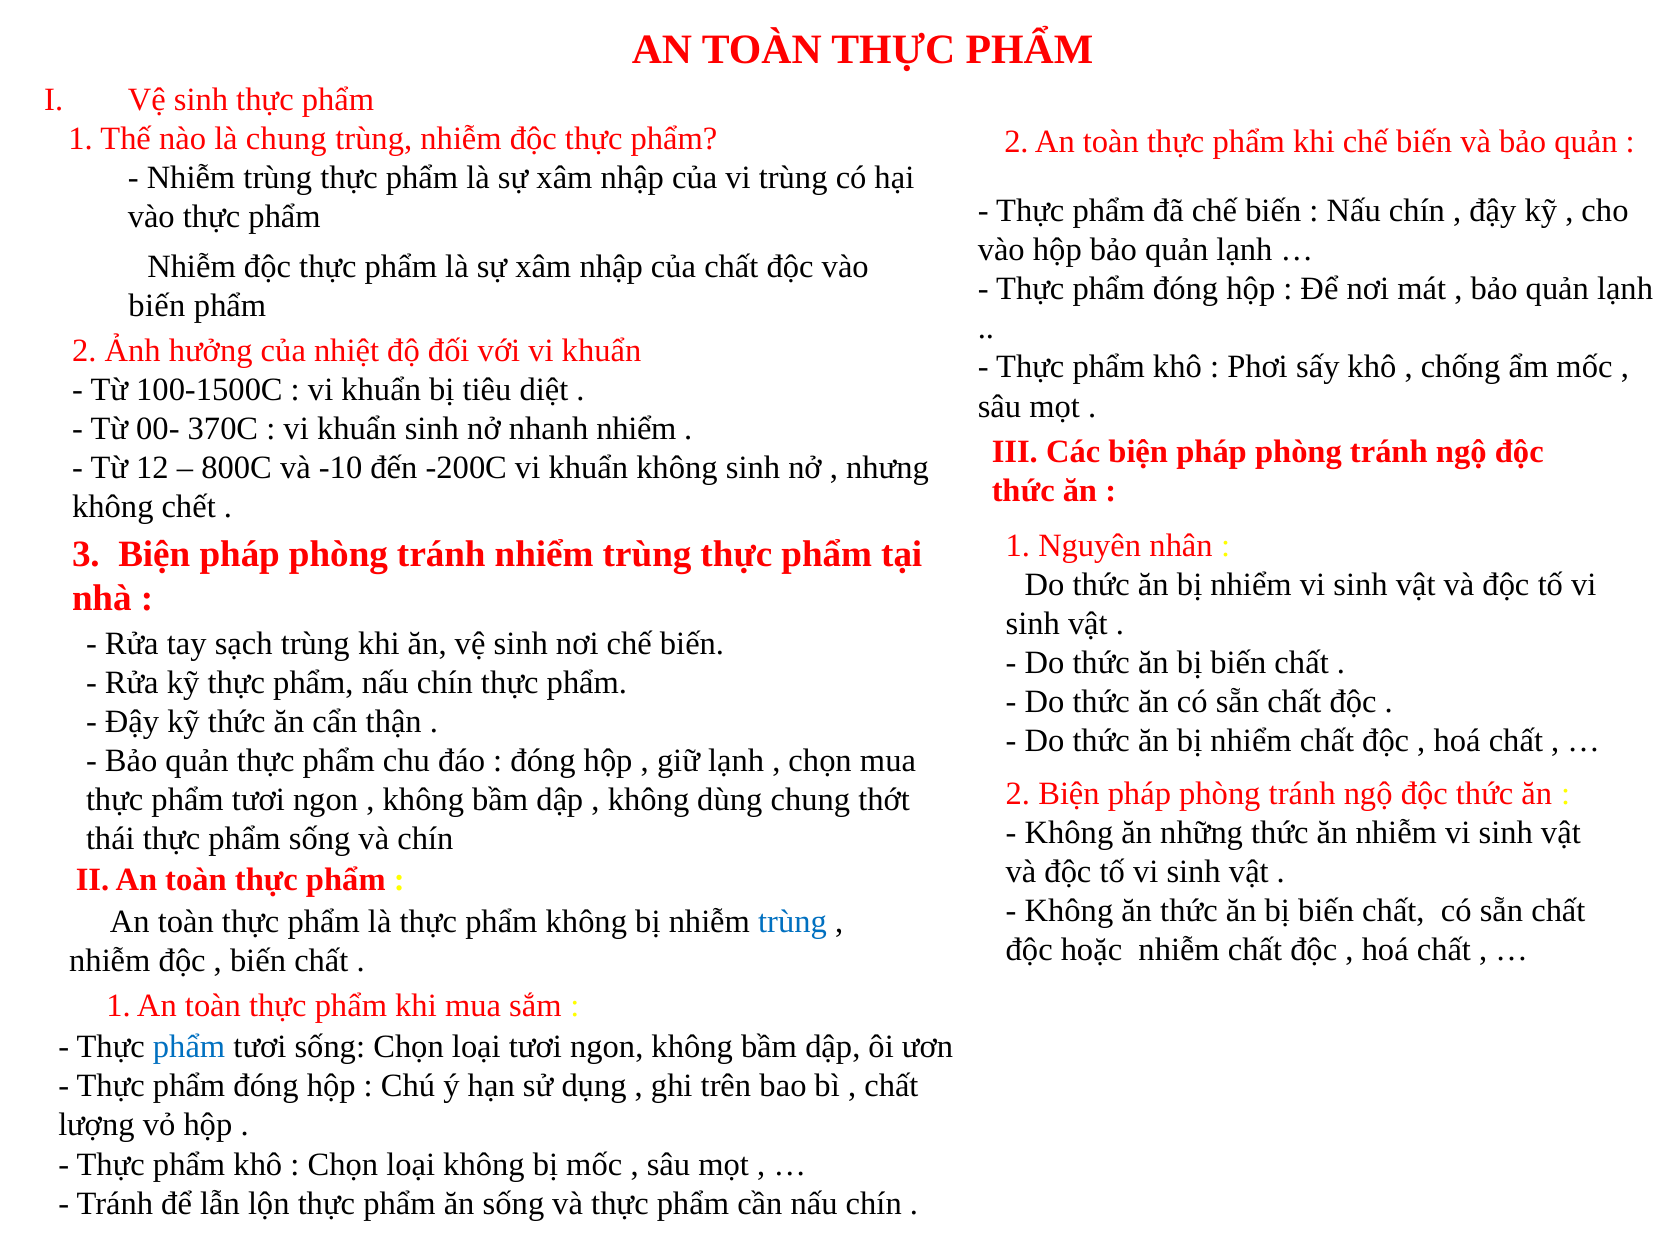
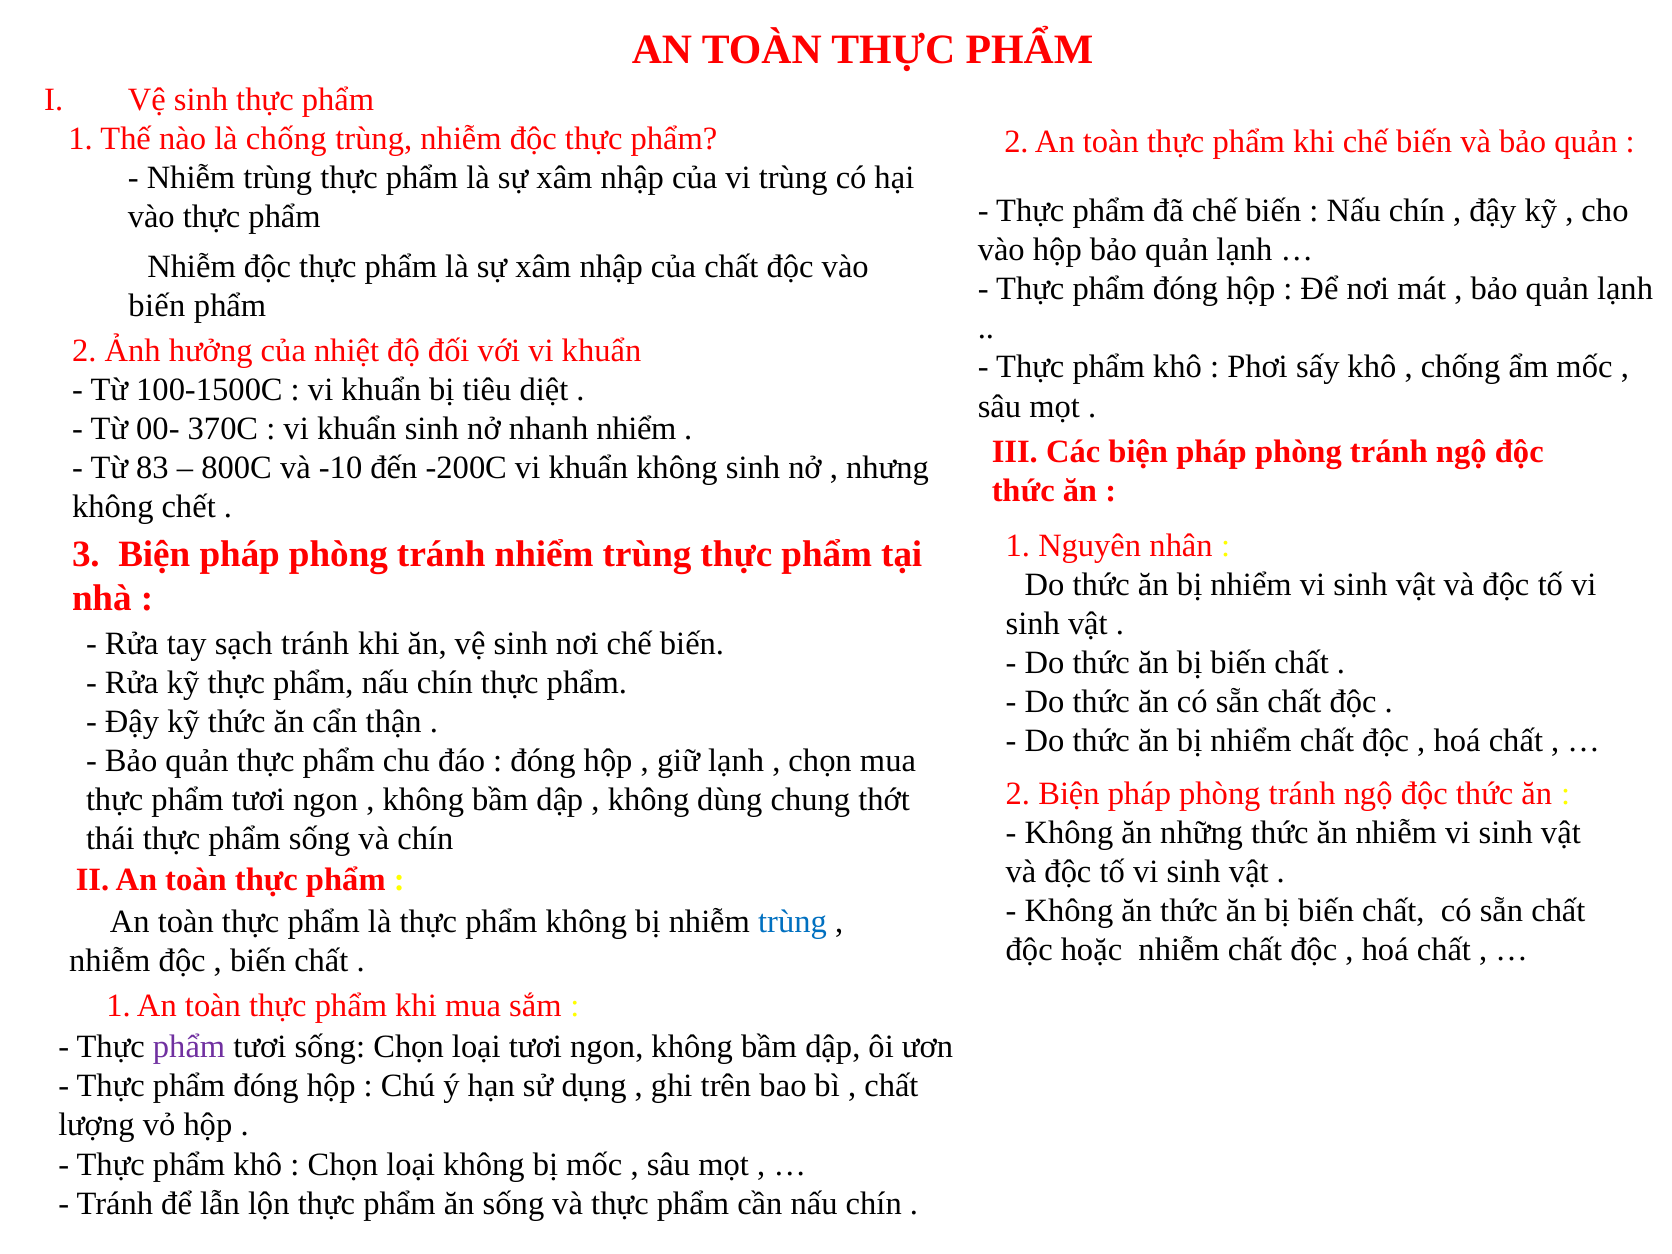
là chung: chung -> chống (286, 139)
12: 12 -> 83 (152, 468)
sạch trùng: trùng -> tránh (315, 644)
phẩm colour: blue -> purple (189, 1047)
